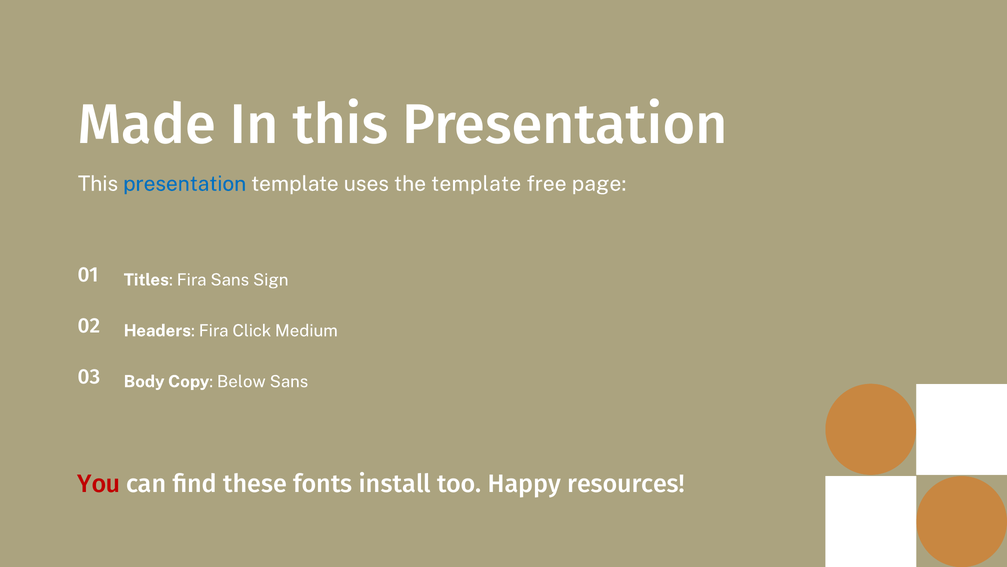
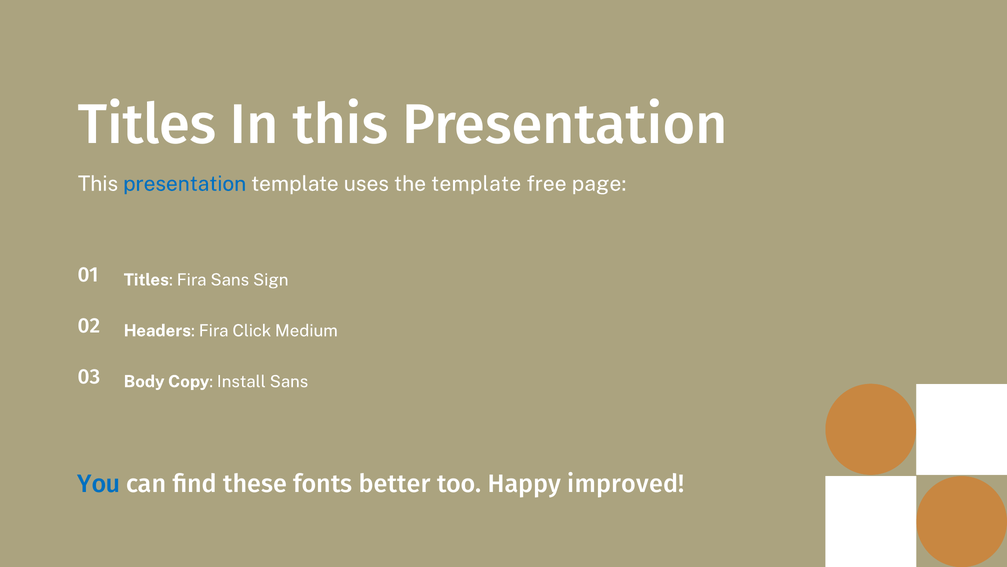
Made: Made -> Titles (147, 124)
Below: Below -> Install (241, 381)
You colour: red -> blue (99, 484)
install: install -> better (395, 484)
resources: resources -> improved (626, 484)
